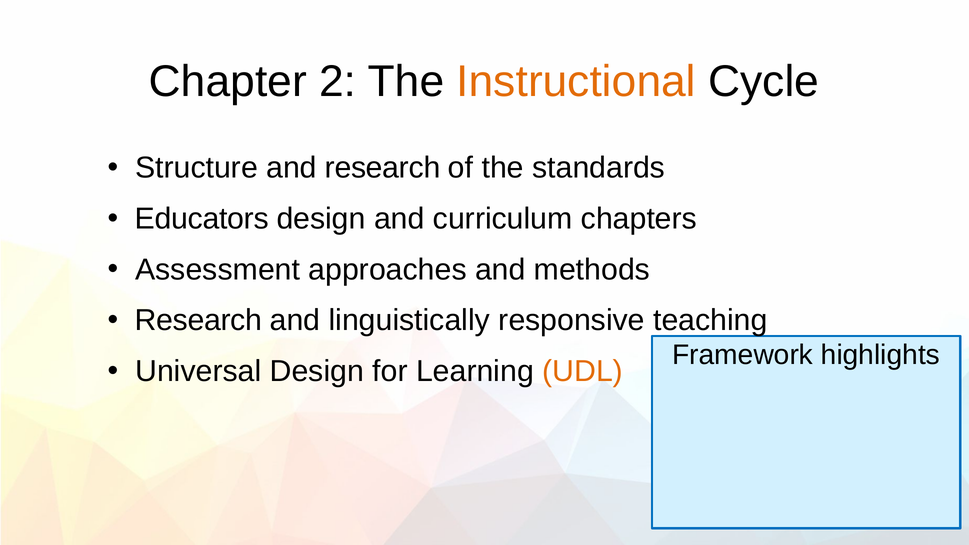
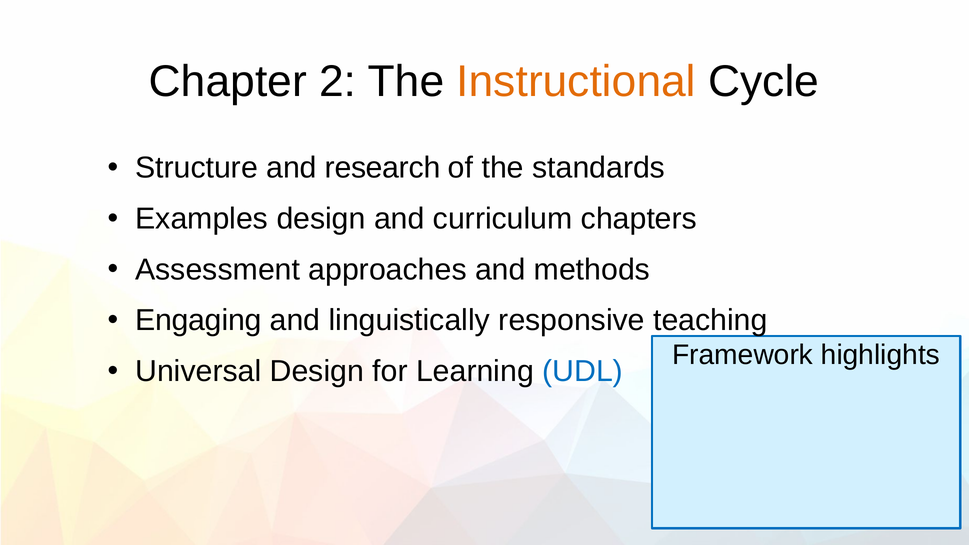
Educators: Educators -> Examples (202, 219)
Research: Research -> Engaging (198, 320)
UDL colour: orange -> blue (583, 371)
